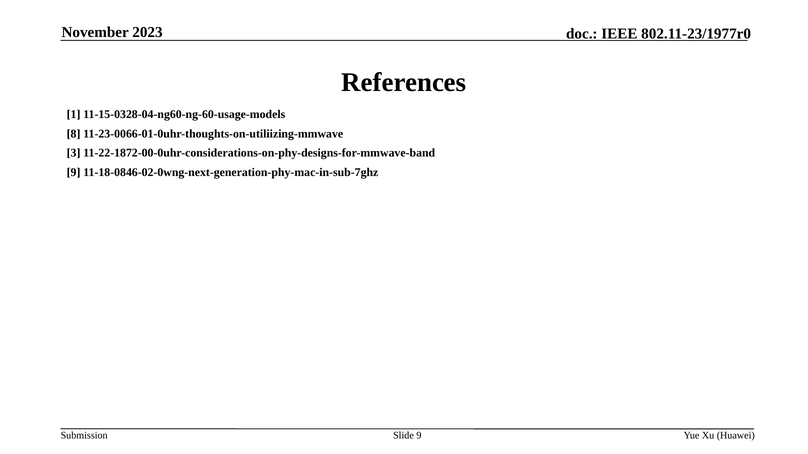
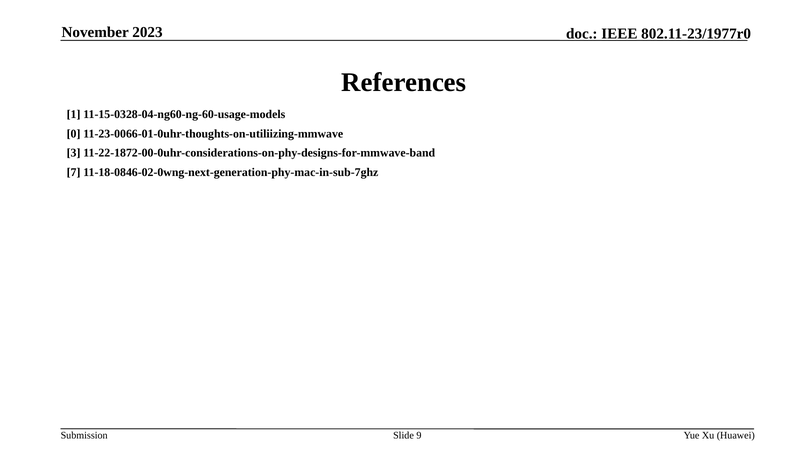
8: 8 -> 0 (74, 134)
9: 9 -> 7 (74, 172)
